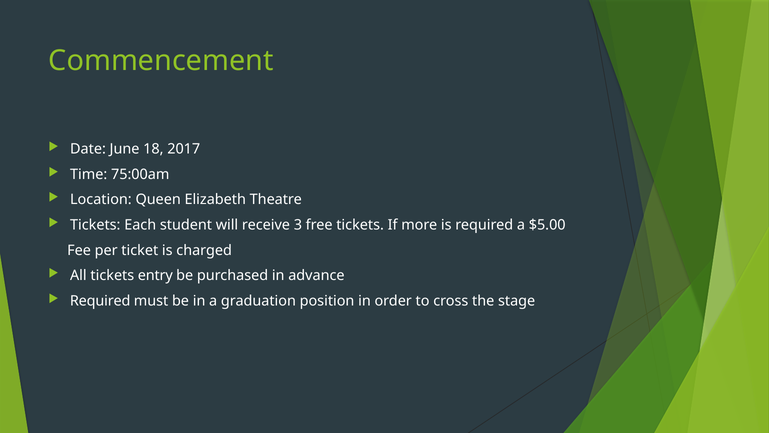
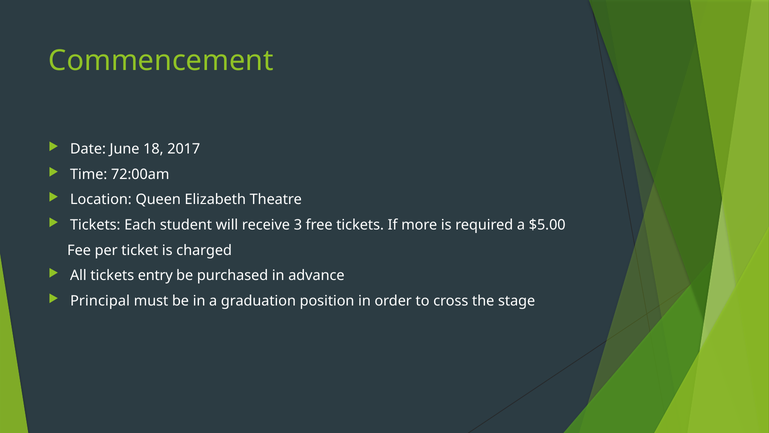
75:00am: 75:00am -> 72:00am (140, 174)
Required: Required -> Principal (100, 301)
